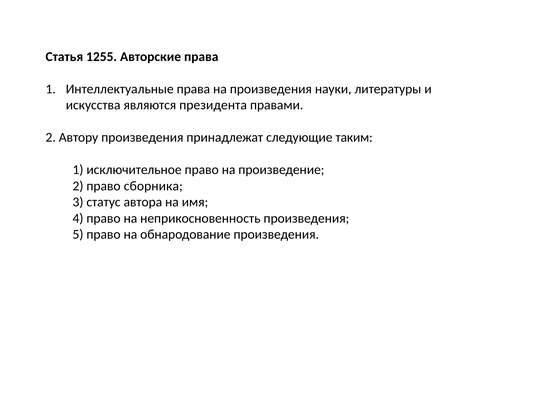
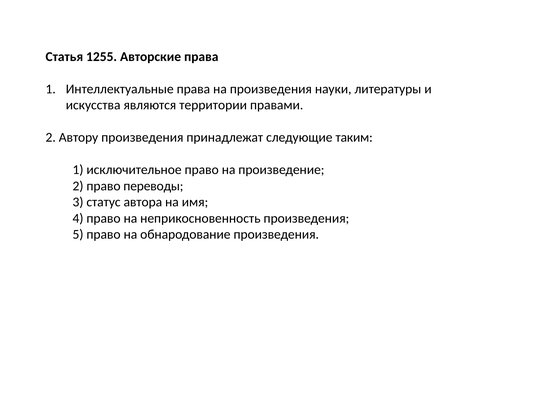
президента: президента -> территории (213, 105)
сборника: сборника -> переводы (153, 186)
